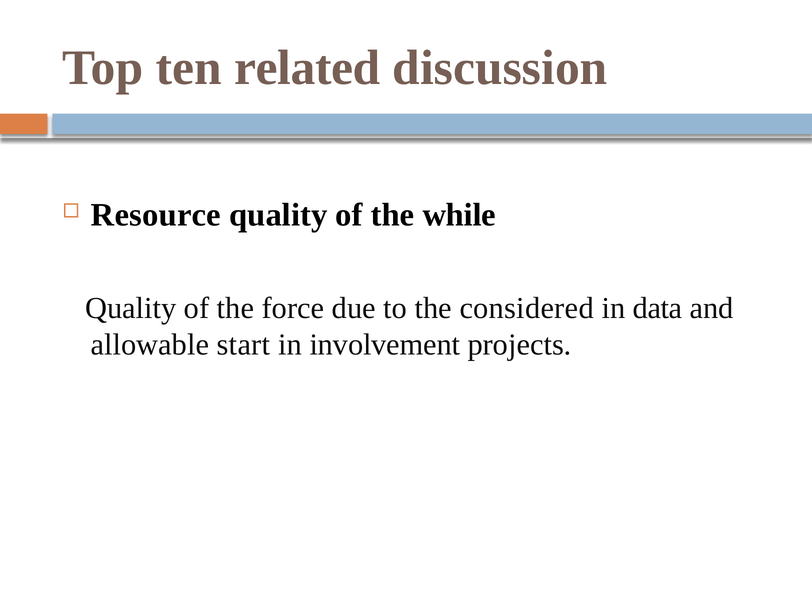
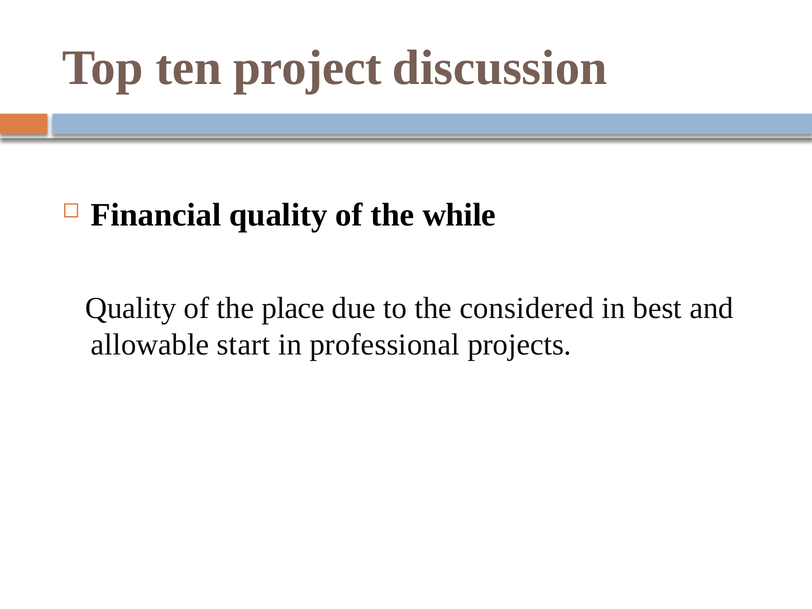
related: related -> project (307, 68)
Resource: Resource -> Financial (156, 215)
force: force -> place (293, 308)
data: data -> best (657, 308)
involvement: involvement -> professional (385, 345)
